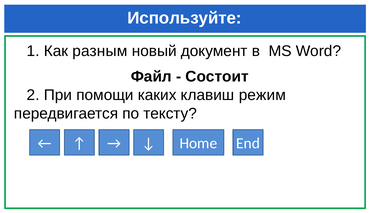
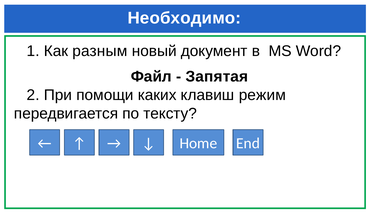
Используйте: Используйте -> Необходимо (184, 18)
Состоит: Состоит -> Запятая (217, 77)
